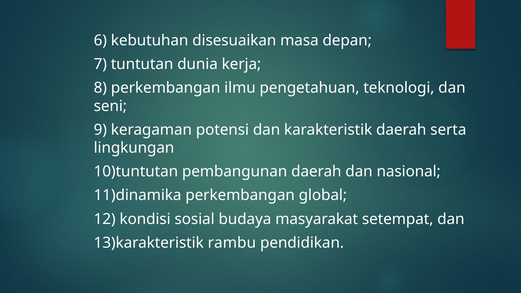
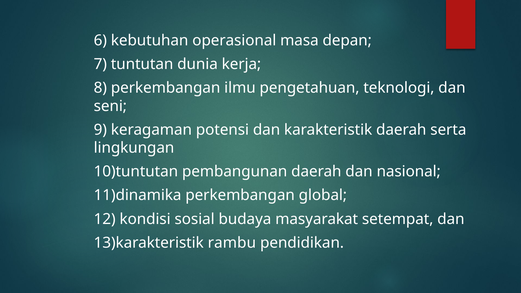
disesuaikan: disesuaikan -> operasional (234, 40)
